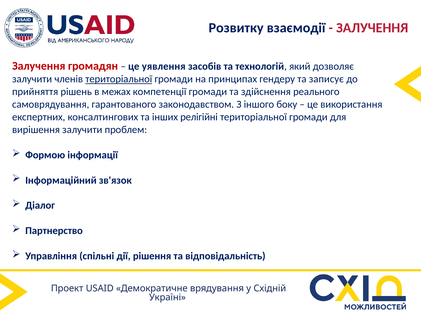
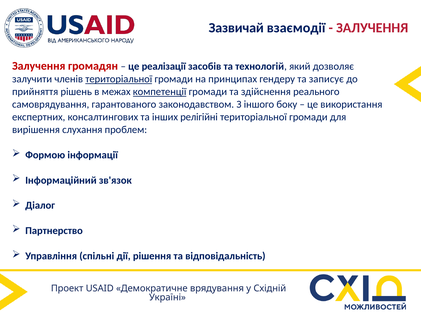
Розвитку: Розвитку -> Зазвичай (236, 28)
уявлення: уявлення -> реалізації (164, 66)
компетенції underline: none -> present (160, 92)
вирішення залучити: залучити -> слухання (82, 130)
